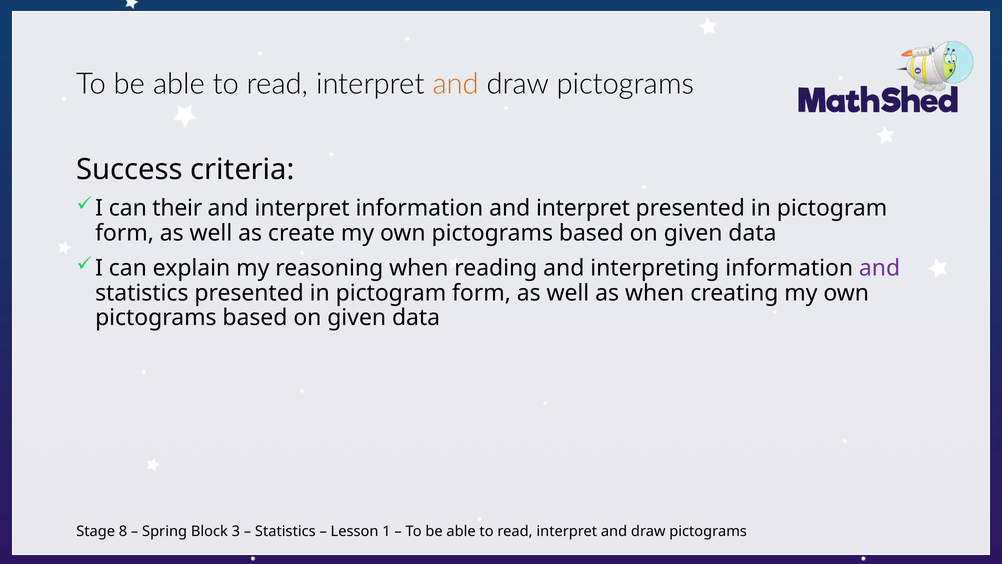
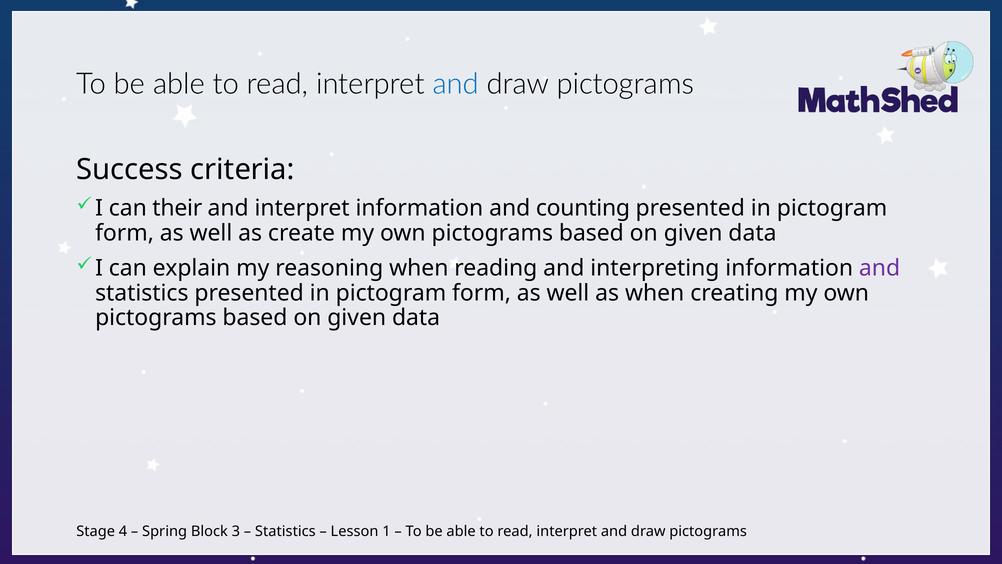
and colour: orange -> blue (456, 84)
information and interpret: interpret -> counting (583, 208)
8: 8 -> 4 (123, 531)
